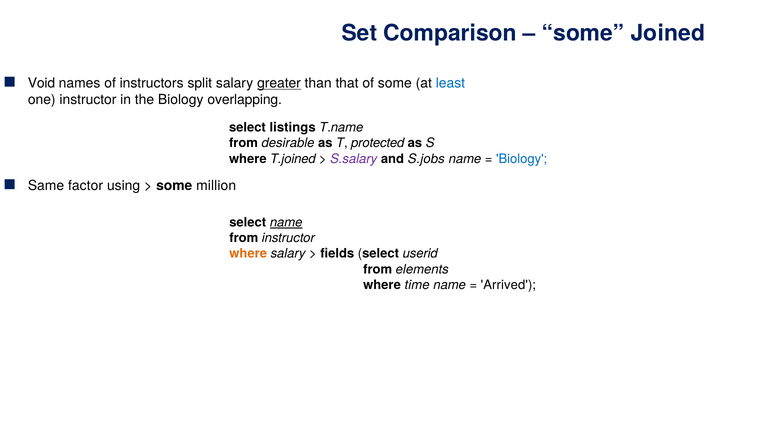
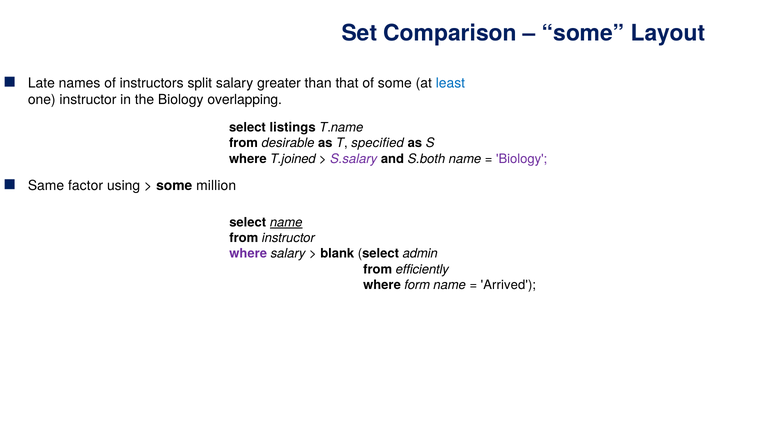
Joined: Joined -> Layout (668, 33)
Void: Void -> Late (41, 83)
greater underline: present -> none (279, 83)
protected: protected -> specified (378, 143)
S.jobs: S.jobs -> S.both (426, 159)
Biology colour: blue -> purple (522, 159)
where colour: orange -> purple (248, 254)
fields: fields -> blank (337, 254)
userid: userid -> admin (420, 254)
elements: elements -> efficiently (422, 270)
time: time -> form (417, 285)
